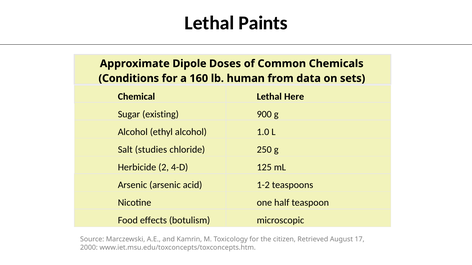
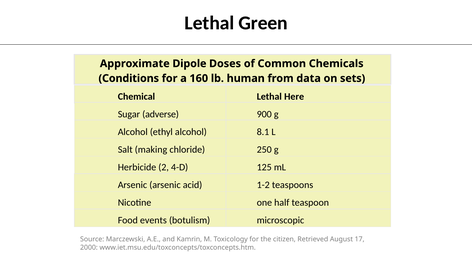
Paints: Paints -> Green (263, 23)
existing: existing -> adverse (161, 115)
1.0: 1.0 -> 8.1 (263, 132)
studies: studies -> making (151, 150)
effects: effects -> events (153, 221)
